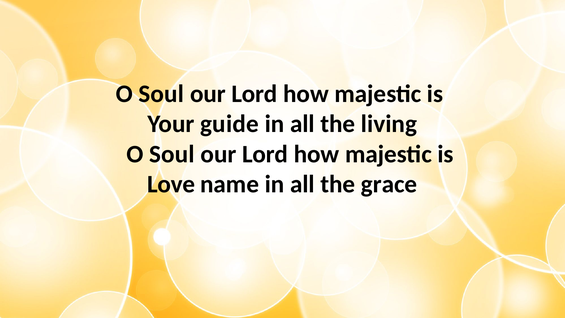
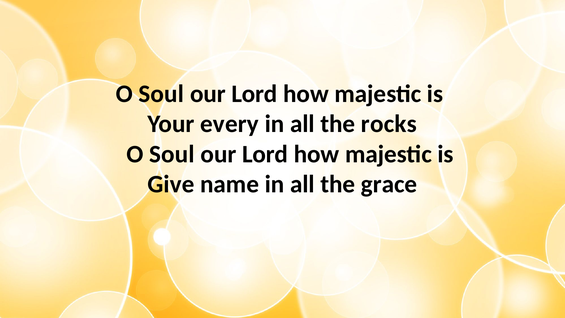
guide: guide -> every (229, 124)
living: living -> rocks (389, 124)
Love: Love -> Give (171, 184)
